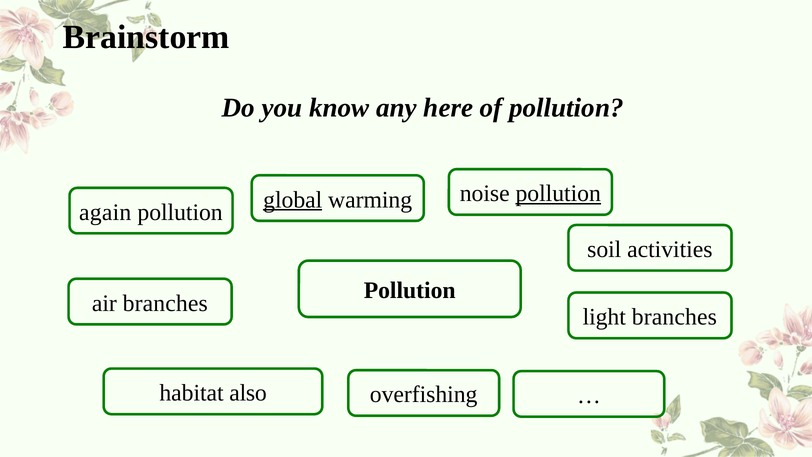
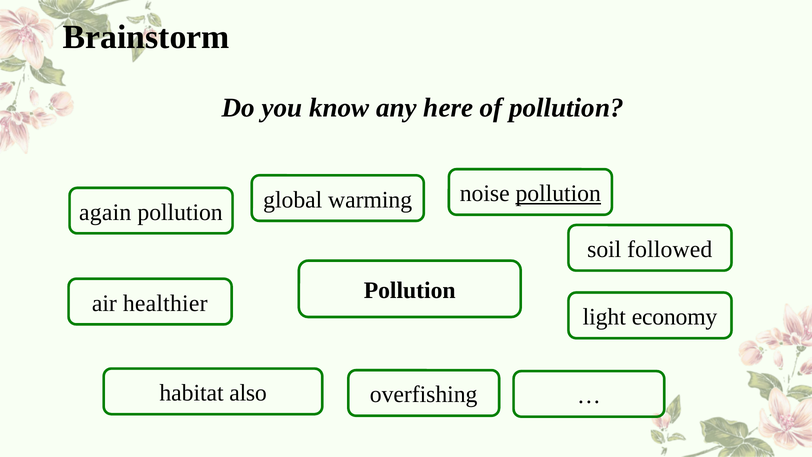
global underline: present -> none (293, 200)
activities: activities -> followed (670, 249)
air branches: branches -> healthier (165, 303)
light branches: branches -> economy (675, 317)
